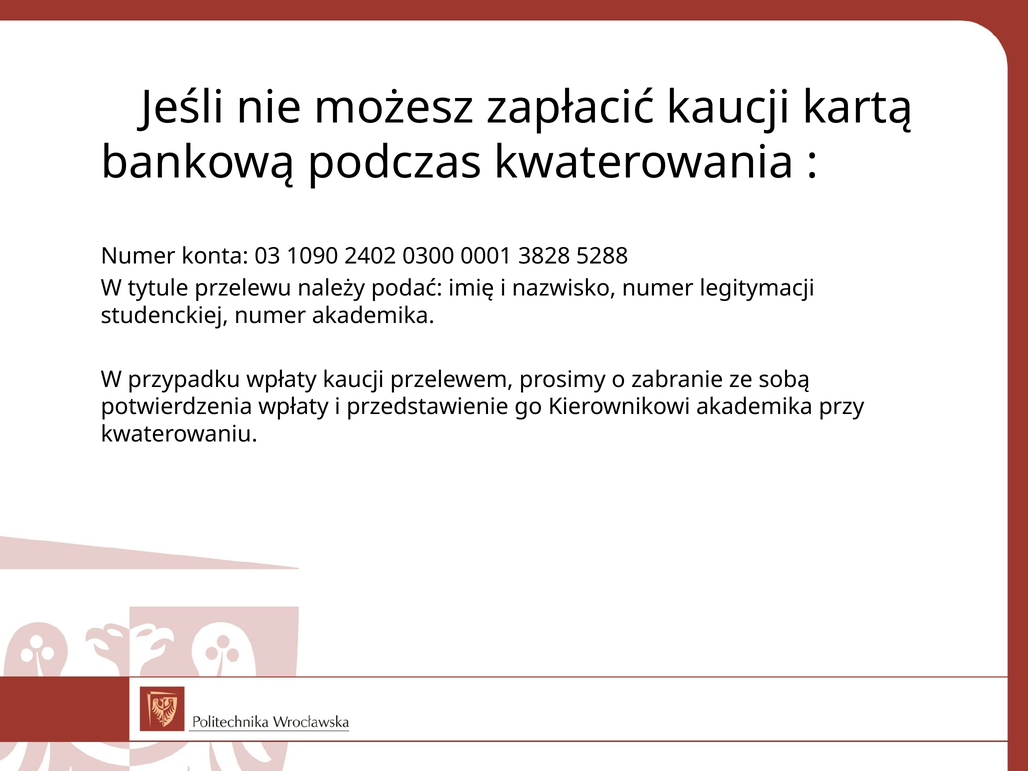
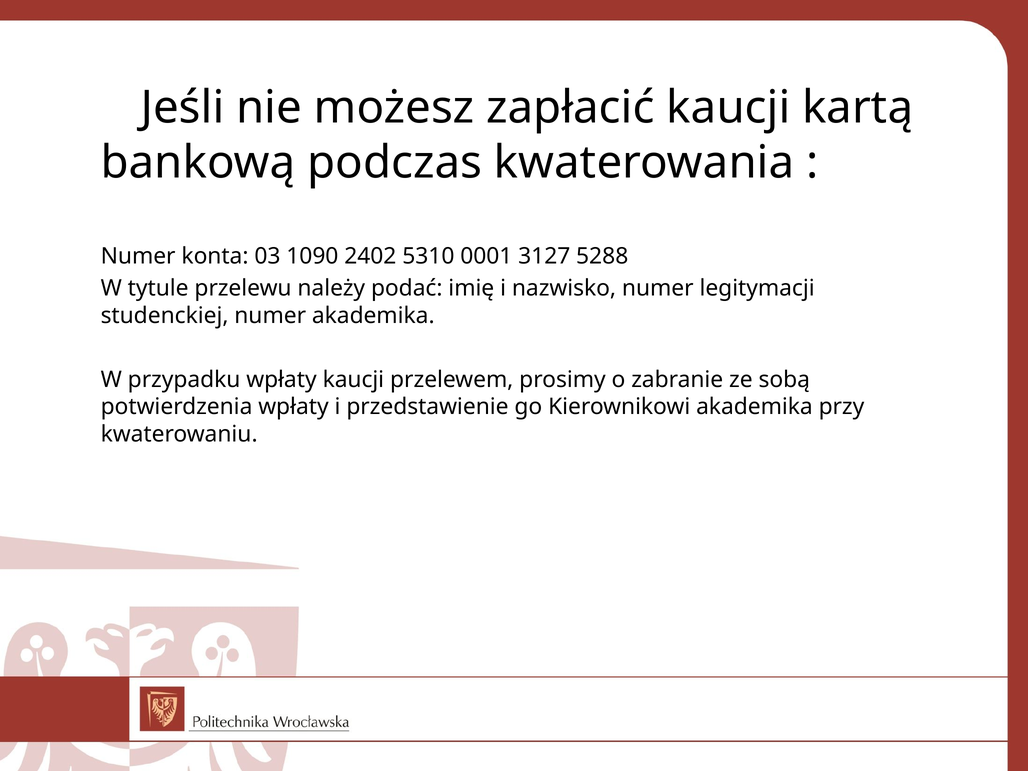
0300: 0300 -> 5310 (428, 256)
3828: 3828 -> 3127 (544, 256)
